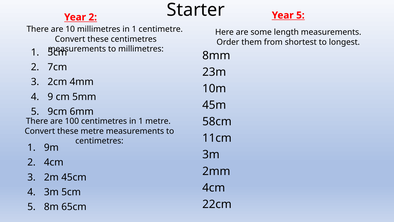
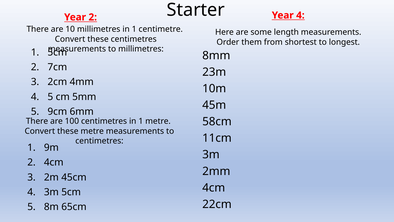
Year 5: 5 -> 4 (300, 15)
9: 9 -> 5 (50, 97)
